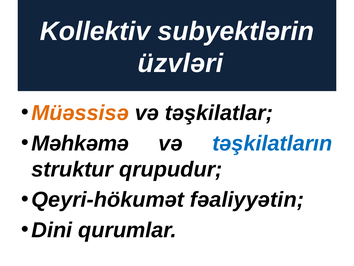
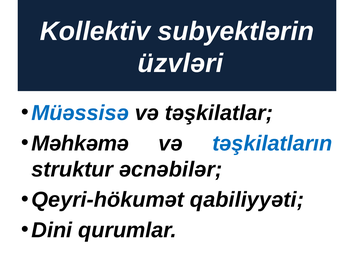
Müəssisə colour: orange -> blue (80, 113)
qrupudur: qrupudur -> əcnəbilər (171, 169)
fəaliyyətin: fəaliyyətin -> qabiliyyəti (247, 199)
